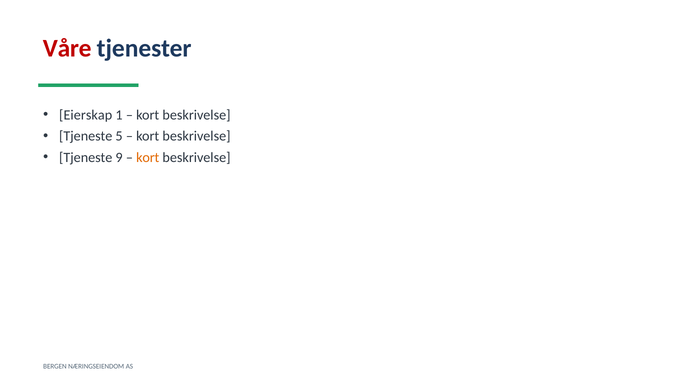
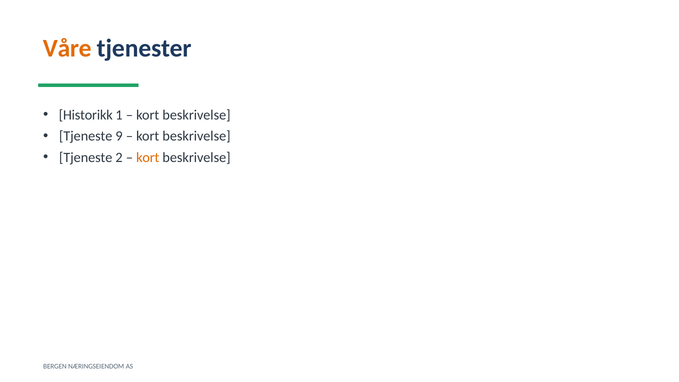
Våre colour: red -> orange (67, 48)
Eierskap: Eierskap -> Historikk (86, 115)
5: 5 -> 9 (119, 136)
9: 9 -> 2 (119, 157)
